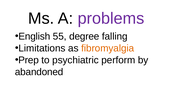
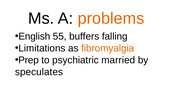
problems colour: purple -> orange (111, 18)
degree: degree -> buffers (84, 36)
perform: perform -> married (118, 60)
abandoned: abandoned -> speculates (39, 72)
